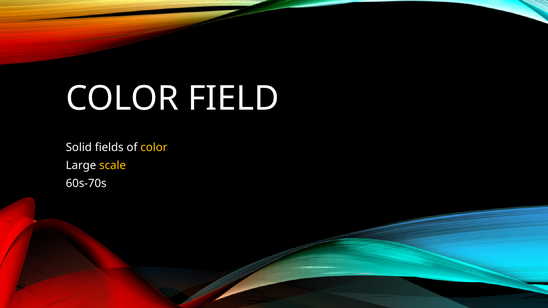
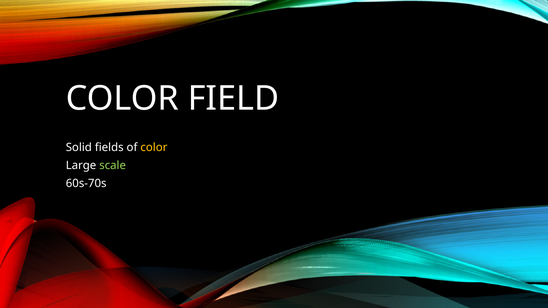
scale colour: yellow -> light green (113, 165)
